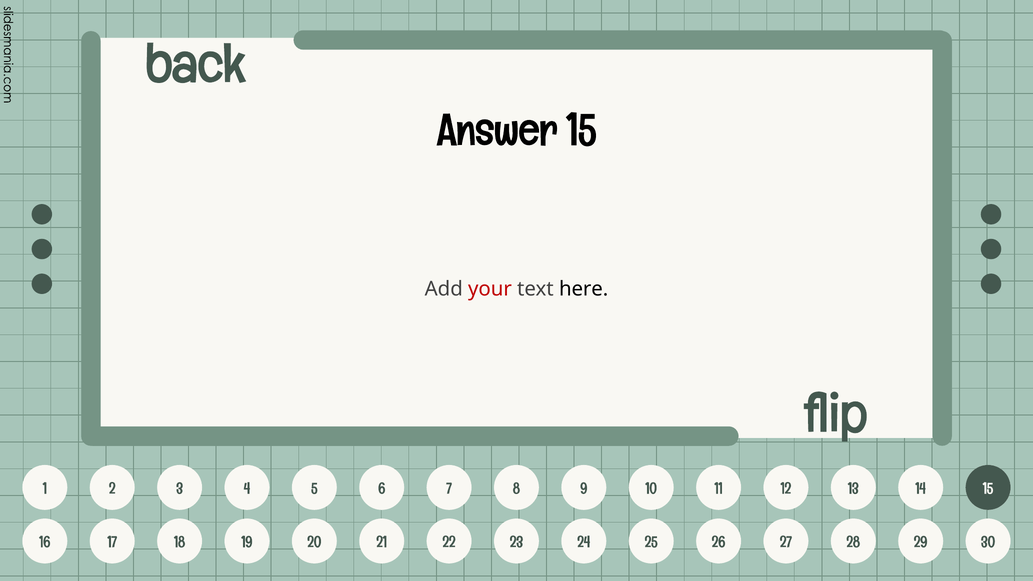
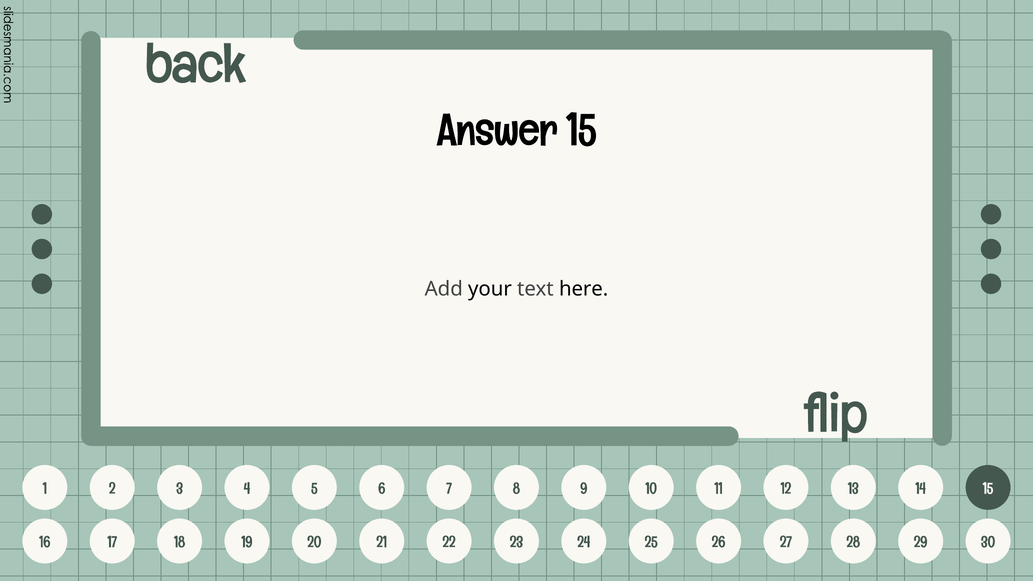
your colour: red -> black (490, 289)
